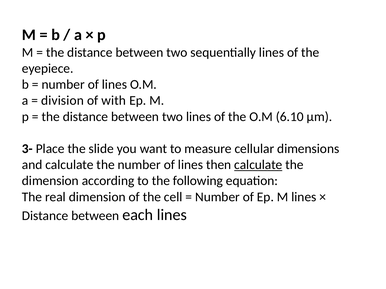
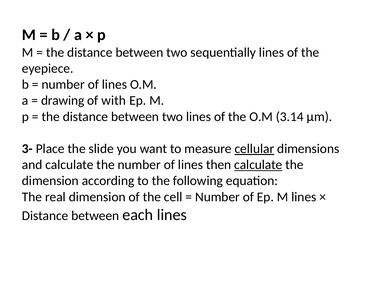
division: division -> drawing (63, 101)
6.10: 6.10 -> 3.14 (290, 117)
cellular underline: none -> present (254, 149)
